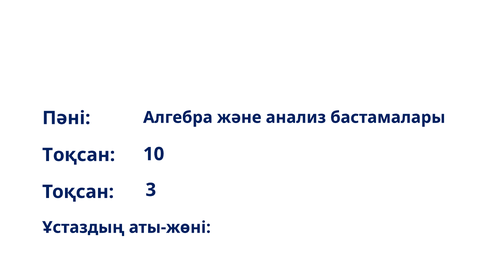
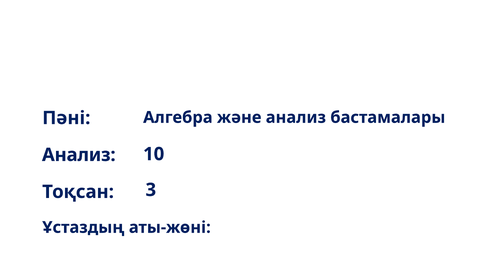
Тоқсан: Тоқсан -> Анализ (79, 155)
